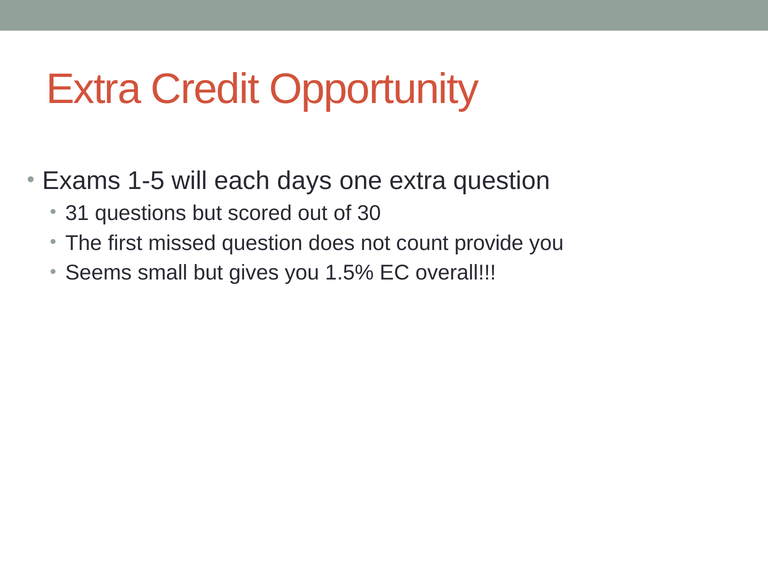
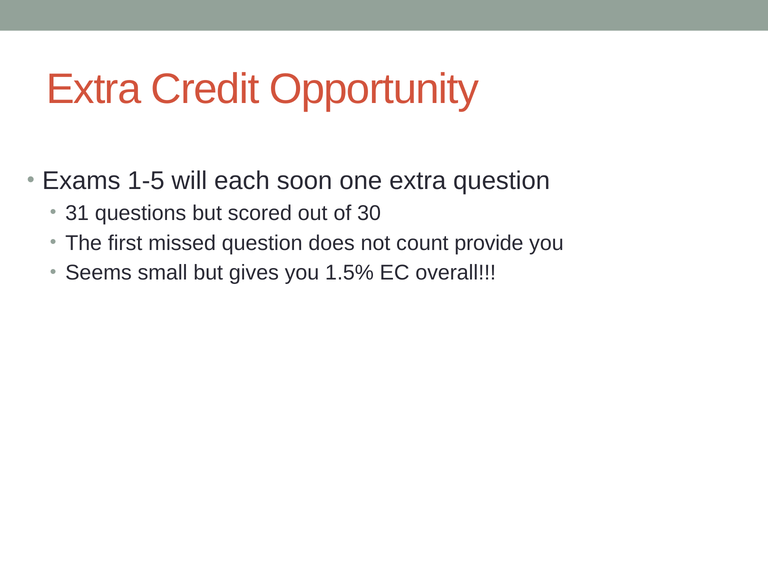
days: days -> soon (305, 181)
